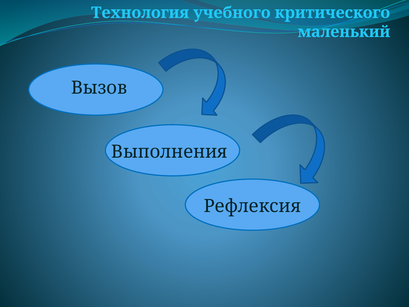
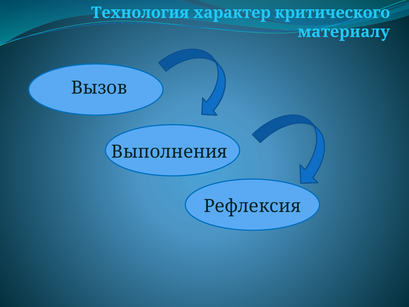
учебного: учебного -> характер (232, 13)
маленький: маленький -> материалу (344, 32)
